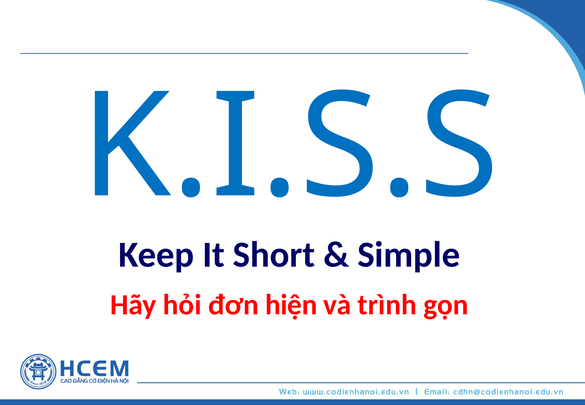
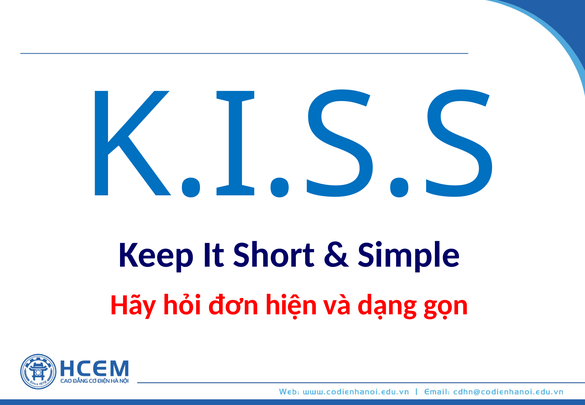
trình: trình -> dạng (387, 305)
